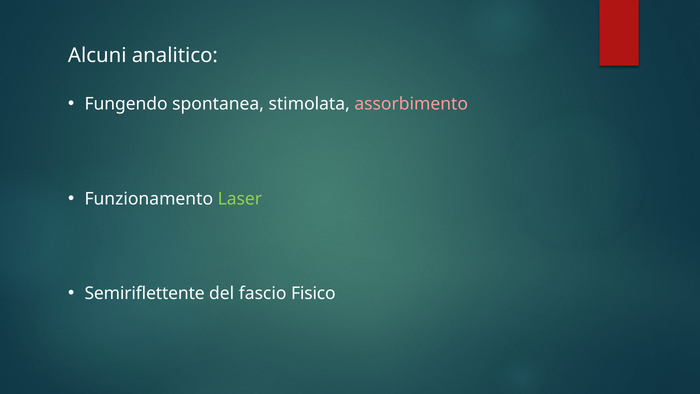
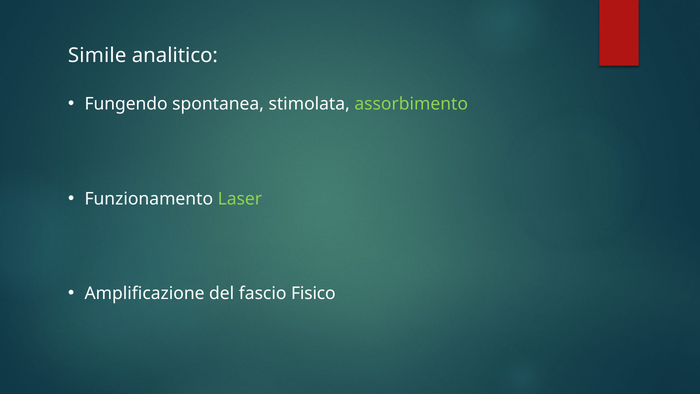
Alcuni: Alcuni -> Simile (97, 55)
assorbimento colour: pink -> light green (411, 104)
Semiriflettente: Semiriflettente -> Amplificazione (145, 293)
